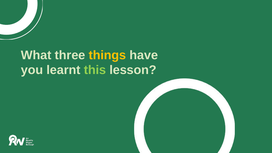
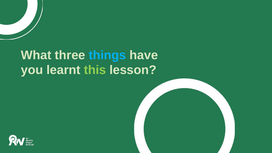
things colour: yellow -> light blue (107, 55)
